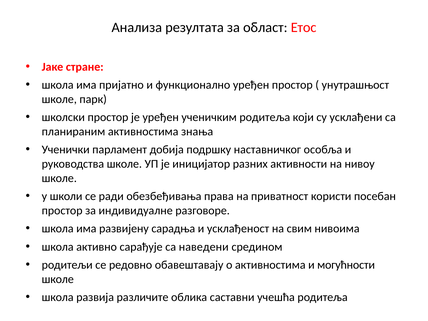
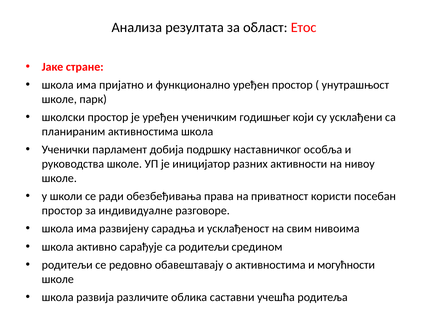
ученичким родитеља: родитеља -> годишњег (265, 117)
активностима знања: знања -> школа (197, 132)
са наведени: наведени -> родитељи (204, 247)
